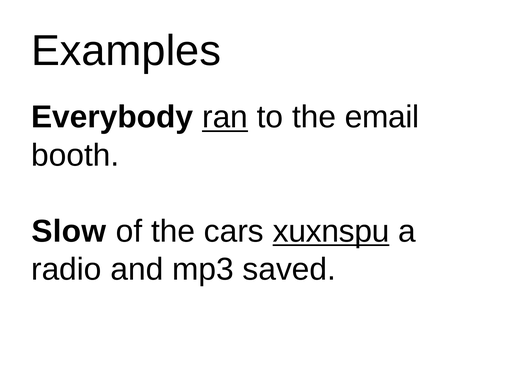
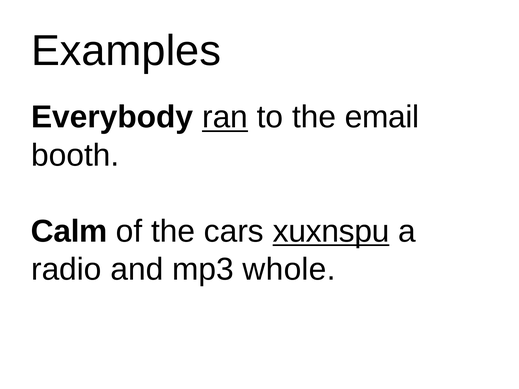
Slow: Slow -> Calm (69, 231)
saved: saved -> whole (289, 269)
